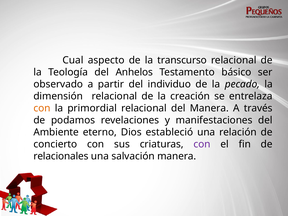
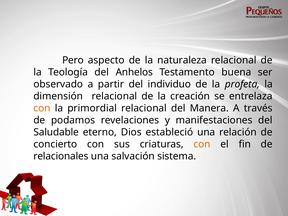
Cual: Cual -> Pero (73, 60)
transcurso: transcurso -> naturaleza (182, 60)
básico: básico -> buena (236, 72)
pecado: pecado -> profeta (242, 84)
Ambiente: Ambiente -> Saludable (56, 132)
con colour: purple -> orange (202, 144)
salvación manera: manera -> sistema (177, 156)
